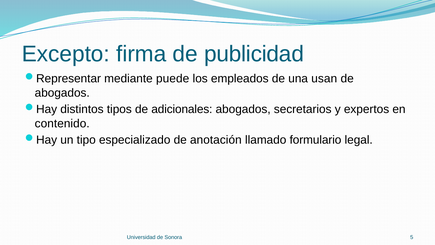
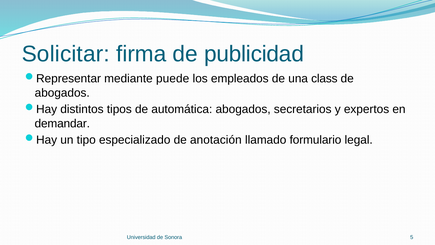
Excepto: Excepto -> Solicitar (66, 54)
usan: usan -> class (324, 79)
adicionales: adicionales -> automática (182, 109)
contenido: contenido -> demandar (62, 123)
